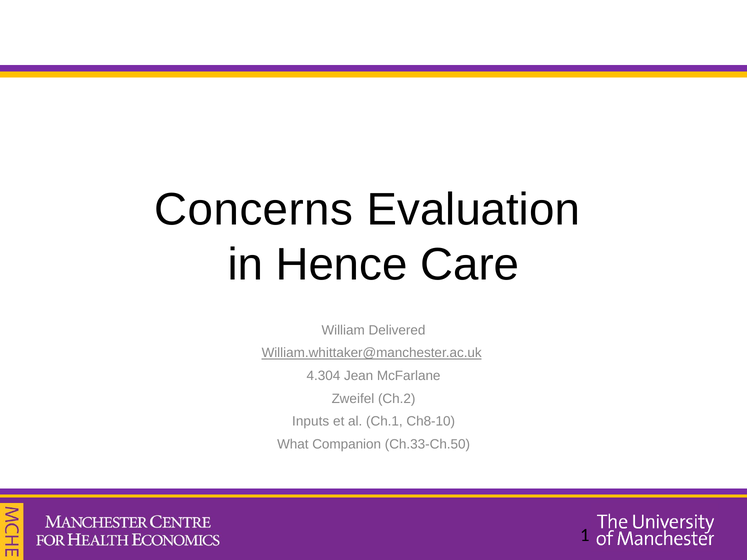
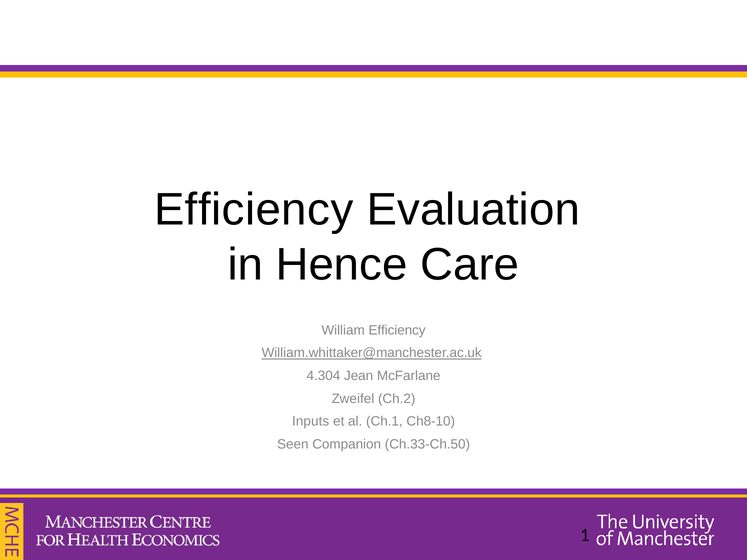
Concerns: Concerns -> Efficiency (254, 210)
William Delivered: Delivered -> Efficiency (397, 330)
What: What -> Seen (293, 445)
